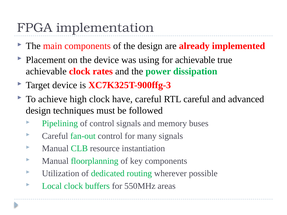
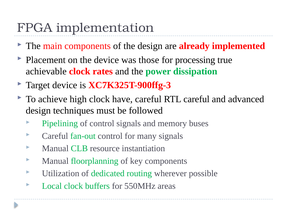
using: using -> those (149, 60)
for achievable: achievable -> processing (195, 60)
